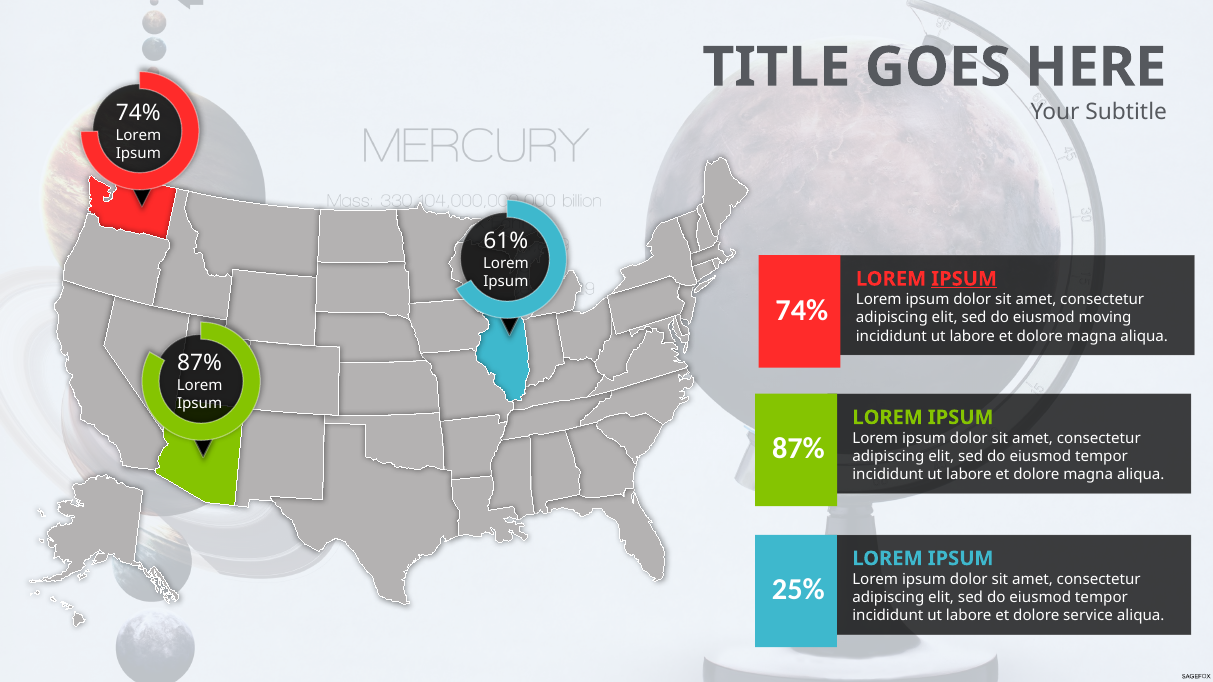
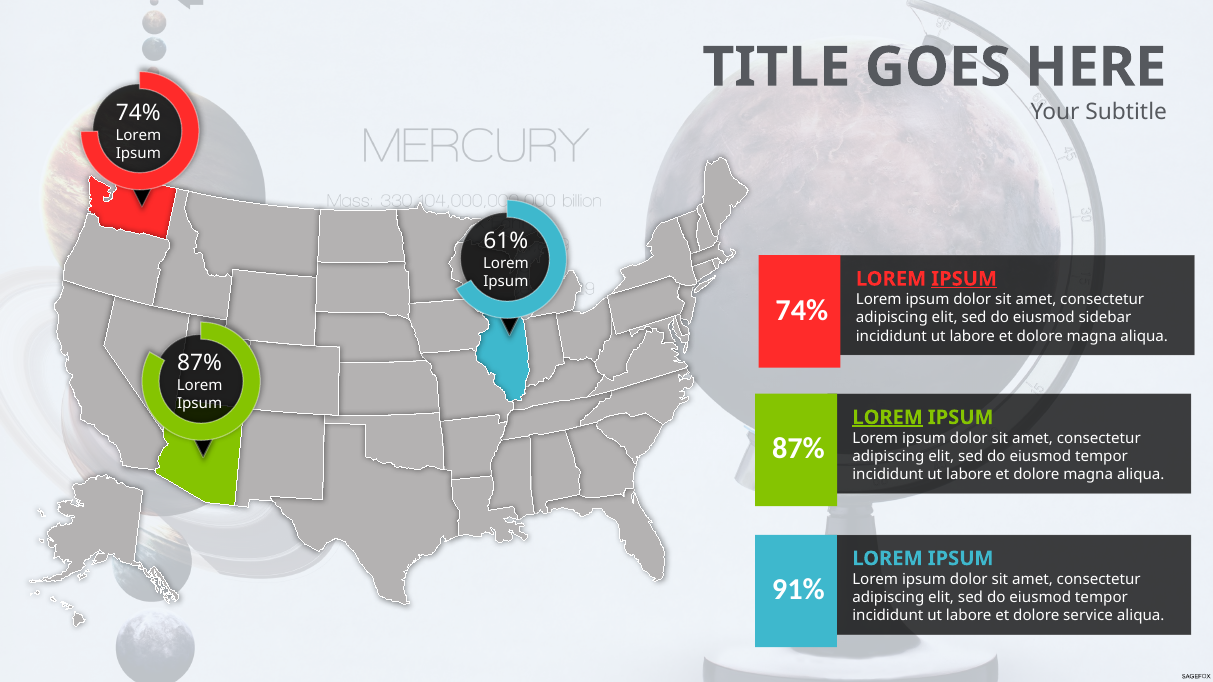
moving: moving -> sidebar (1105, 318)
LOREM underline: none -> present (888, 418)
25%: 25% -> 91% (798, 590)
